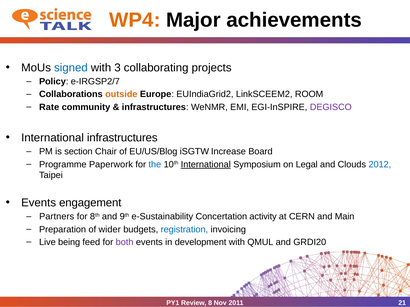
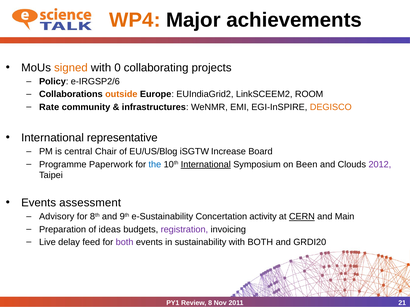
signed colour: blue -> orange (71, 68)
3: 3 -> 0 (118, 68)
e-IRGSP2/7: e-IRGSP2/7 -> e-IRGSP2/6 (95, 82)
DEGISCO colour: purple -> orange (331, 107)
International infrastructures: infrastructures -> representative (122, 138)
section: section -> central (78, 152)
Legal: Legal -> Been (307, 165)
2012 colour: blue -> purple (380, 165)
engagement: engagement -> assessment (90, 203)
Partners: Partners -> Advisory (57, 217)
CERN underline: none -> present (302, 217)
wider: wider -> ideas (110, 230)
registration colour: blue -> purple (184, 230)
being: being -> delay (69, 243)
development: development -> sustainability (201, 243)
with QMUL: QMUL -> BOTH (260, 243)
